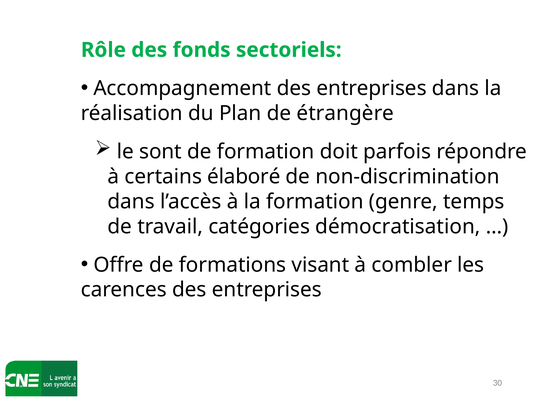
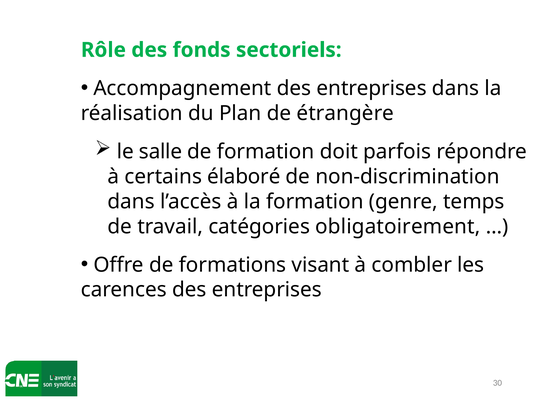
sont: sont -> salle (161, 151)
démocratisation: démocratisation -> obligatoirement (398, 226)
